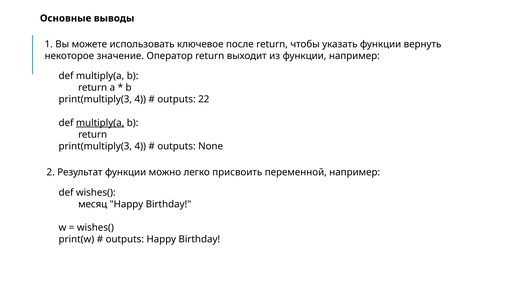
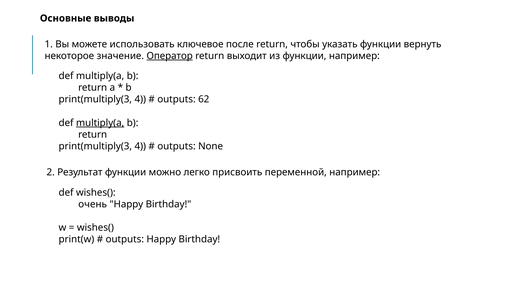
Оператор underline: none -> present (170, 56)
22: 22 -> 62 (204, 99)
месяц: месяц -> очень (93, 204)
